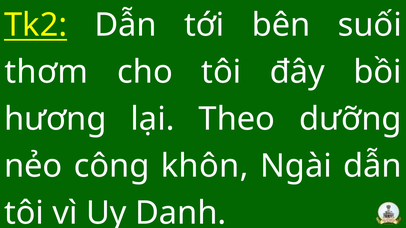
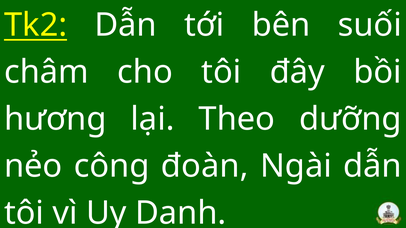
thơm: thơm -> châm (46, 72)
khôn: khôn -> đoàn (205, 166)
